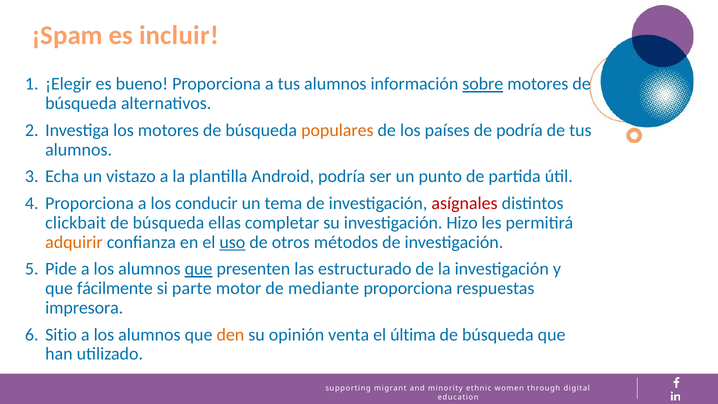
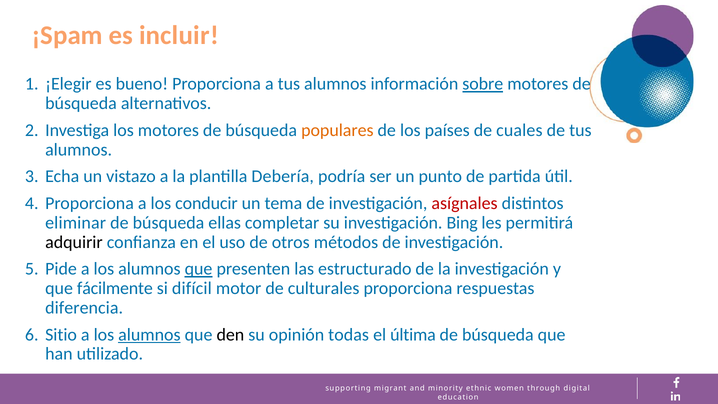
de podría: podría -> cuales (519, 130)
Android: Android -> Debería (283, 176)
clickbait: clickbait -> eliminar (76, 223)
Hizo: Hizo -> Bing (462, 223)
adquirir colour: orange -> black (74, 242)
uso underline: present -> none (232, 242)
parte: parte -> difícil (192, 288)
mediante: mediante -> culturales (324, 288)
impresora: impresora -> diferencia (84, 308)
alumnos underline: none -> present (149, 335)
den colour: orange -> black (230, 335)
venta: venta -> todas (349, 335)
